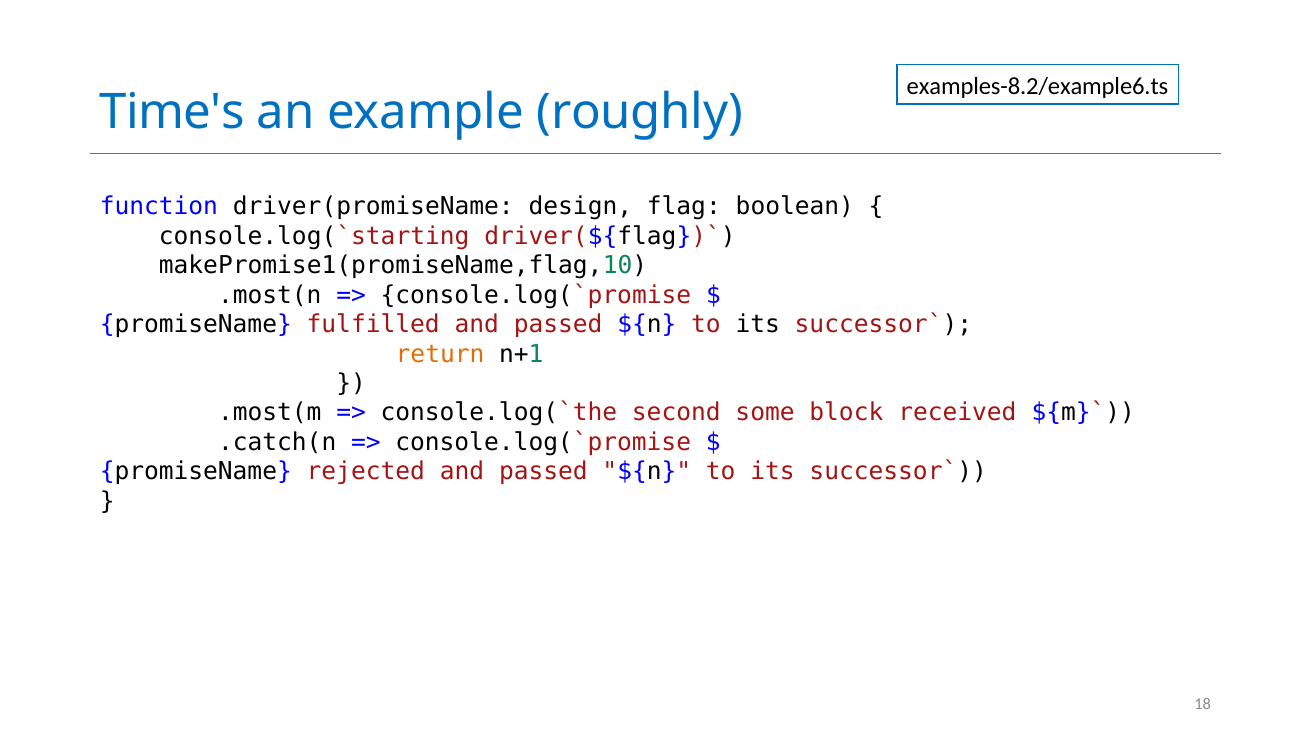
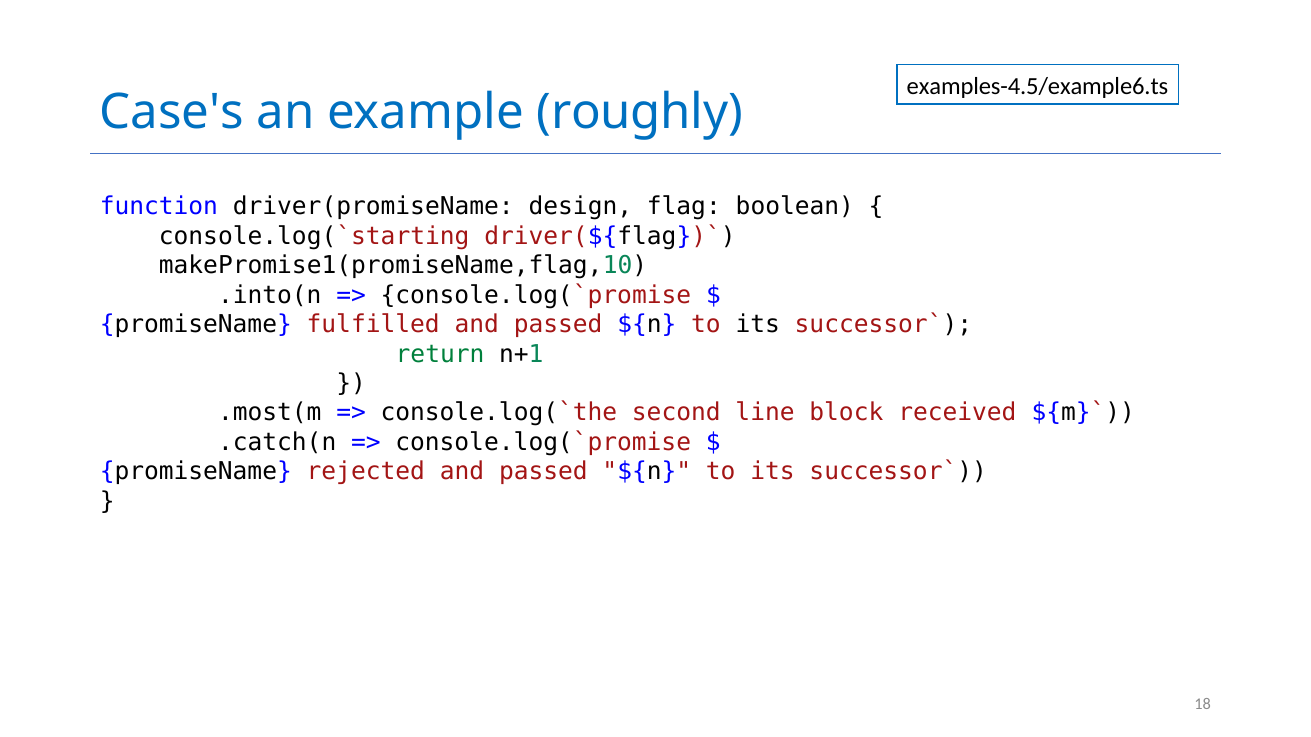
examples-8.2/example6.ts: examples-8.2/example6.ts -> examples-4.5/example6.ts (1037, 86)
Time's: Time's -> Case's (172, 113)
.most(n: .most(n -> .into(n (270, 295)
return colour: orange -> green (440, 354)
some: some -> line (765, 413)
